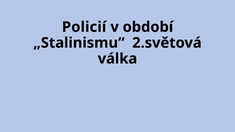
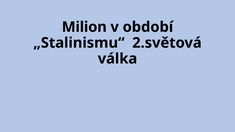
Policií: Policií -> Milion (84, 27)
